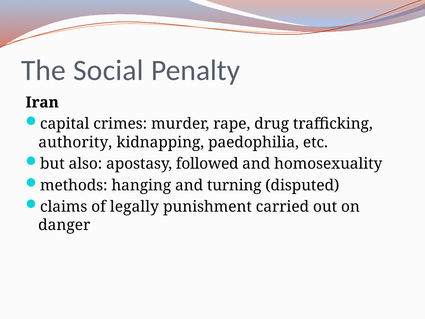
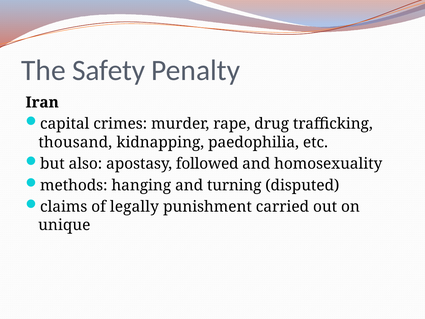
Social: Social -> Safety (109, 70)
authority: authority -> thousand (75, 142)
danger: danger -> unique (64, 225)
